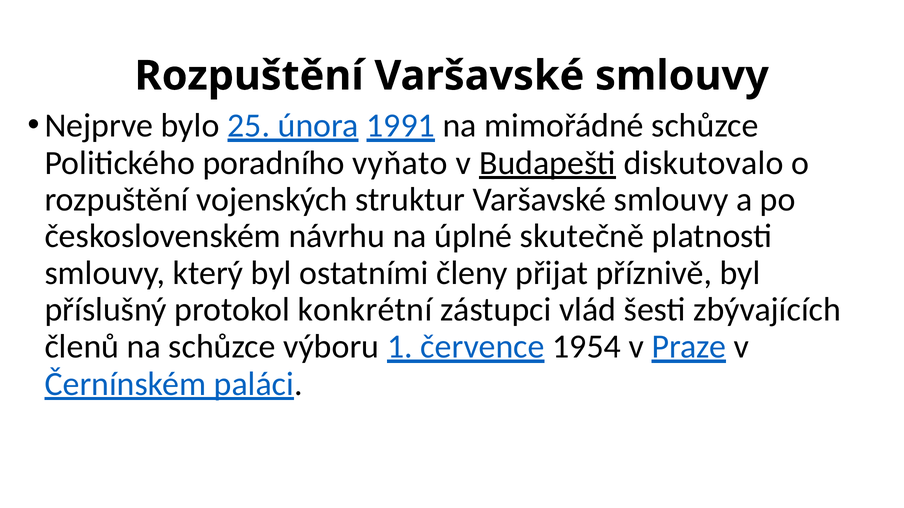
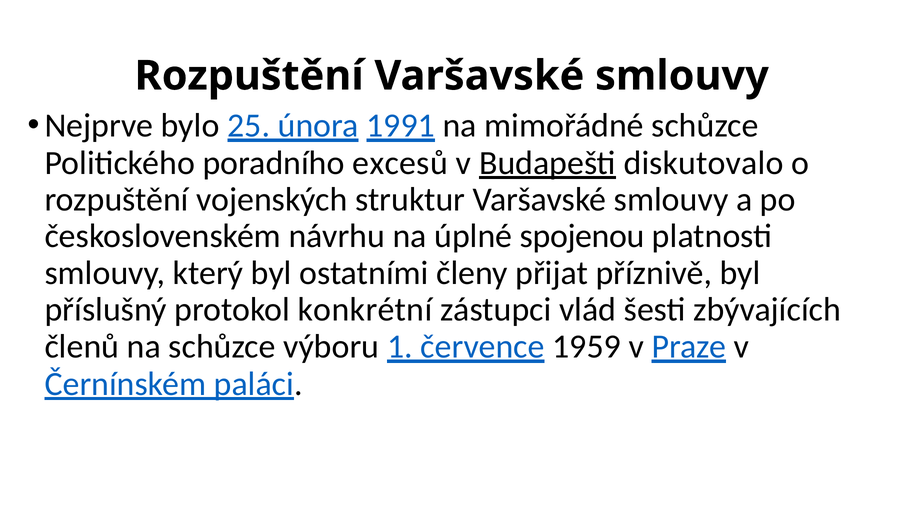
vyňato: vyňato -> excesů (400, 163)
skutečně: skutečně -> spojenou (582, 236)
1954: 1954 -> 1959 (587, 347)
